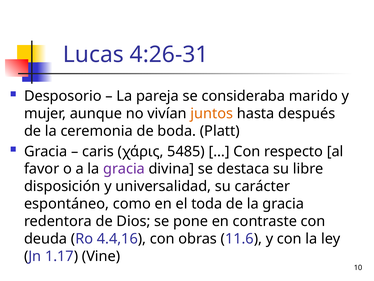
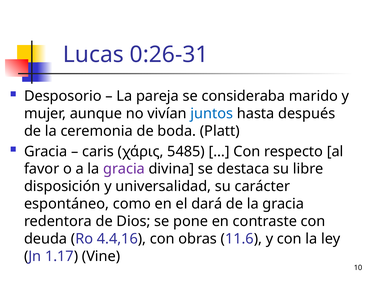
4:26-31: 4:26-31 -> 0:26-31 (169, 55)
juntos colour: orange -> blue (212, 113)
toda: toda -> dará (207, 204)
